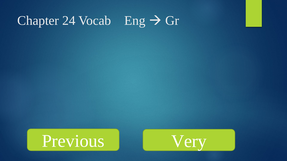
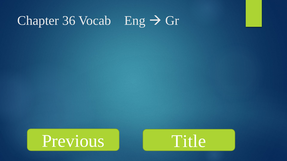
24: 24 -> 36 (69, 21)
Very: Very -> Title (189, 142)
